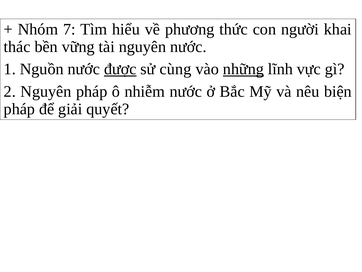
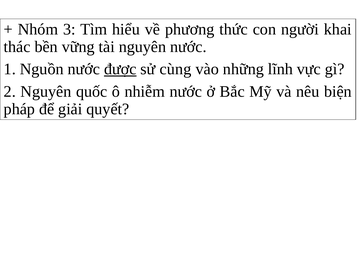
7: 7 -> 3 (69, 29)
những underline: present -> none (243, 69)
Nguyên pháp: pháp -> quốc (92, 91)
